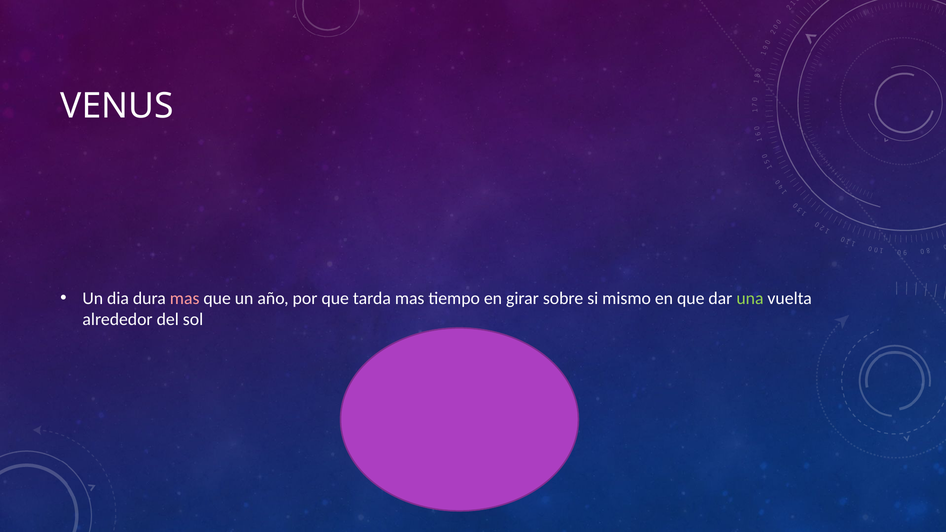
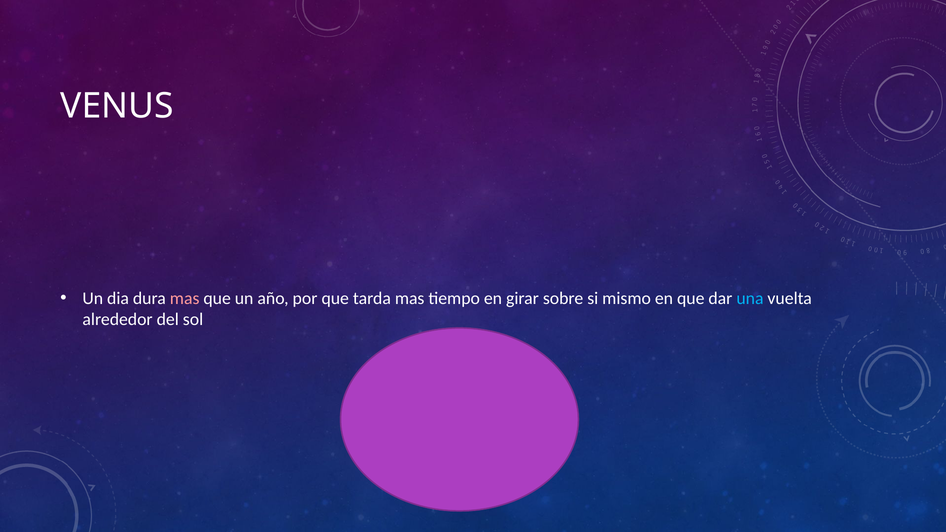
una colour: light green -> light blue (750, 298)
